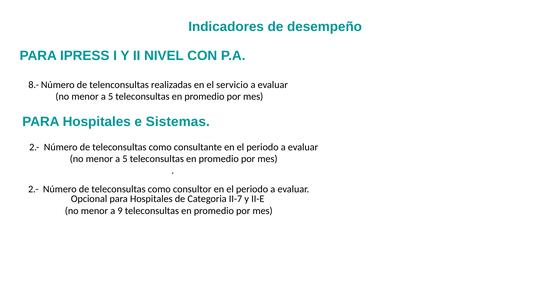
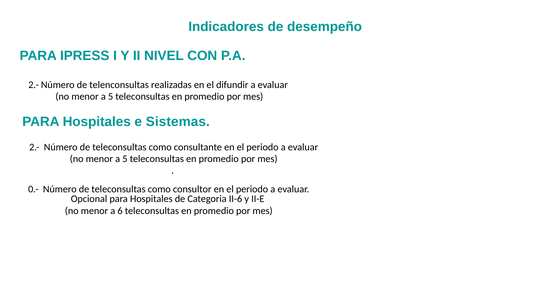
8.-: 8.- -> 2.- (34, 85)
servicio: servicio -> difundir (232, 85)
2.-: 2.- -> 0.- (33, 189)
II-7: II-7 -> II-6 (235, 199)
9: 9 -> 6 (120, 211)
